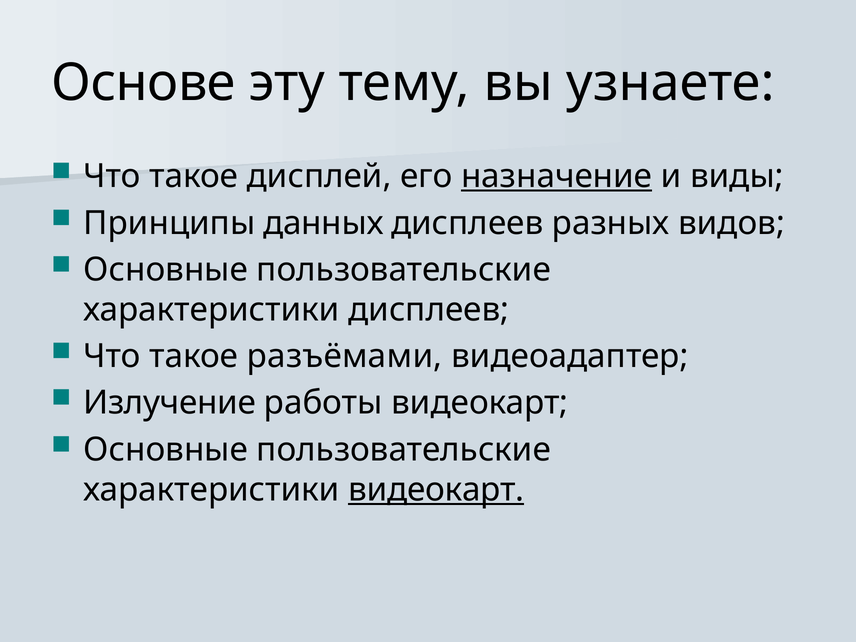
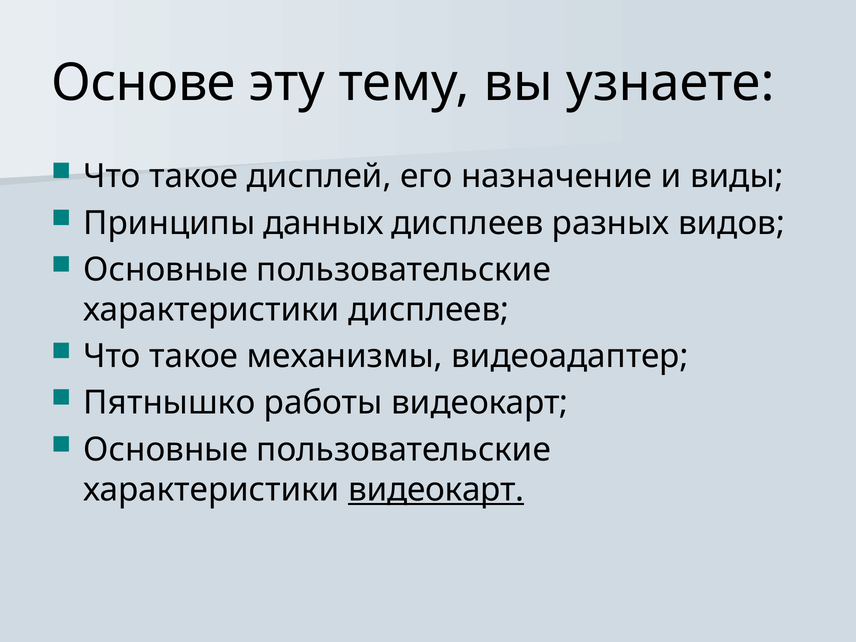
назначение underline: present -> none (557, 176)
разъёмами: разъёмами -> механизмы (345, 356)
Излучение: Излучение -> Пятнышко (169, 403)
